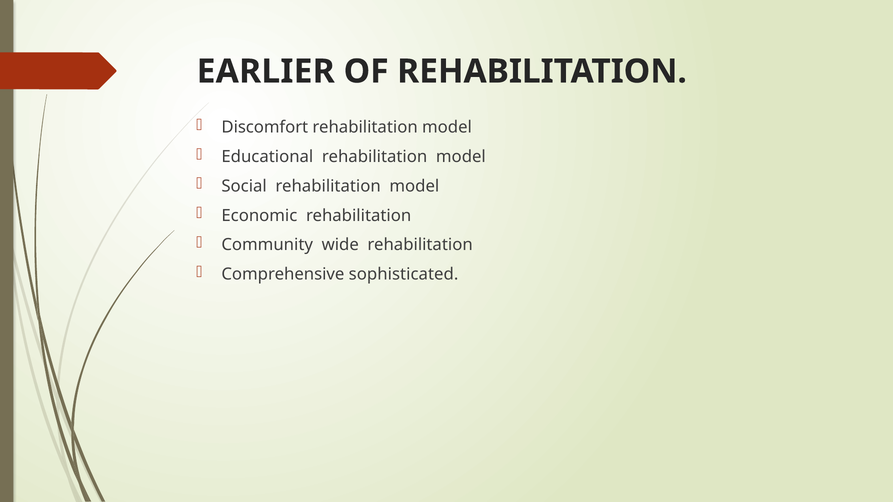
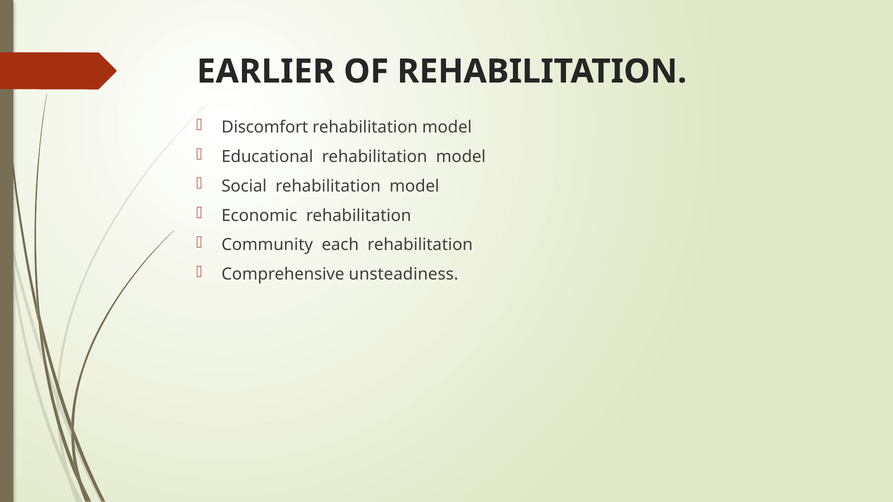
wide: wide -> each (340, 245)
sophisticated: sophisticated -> unsteadiness (404, 274)
